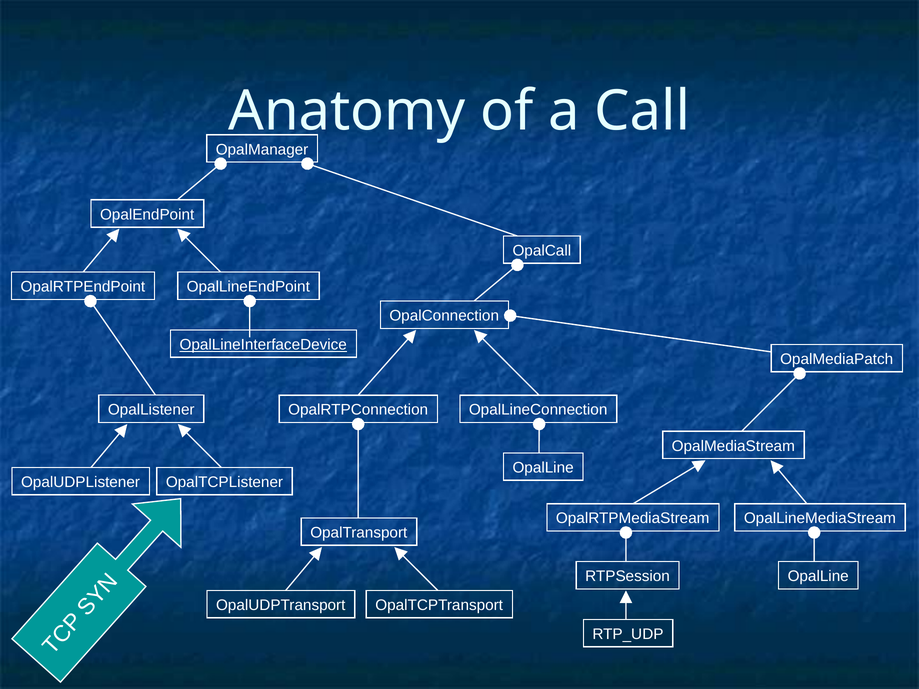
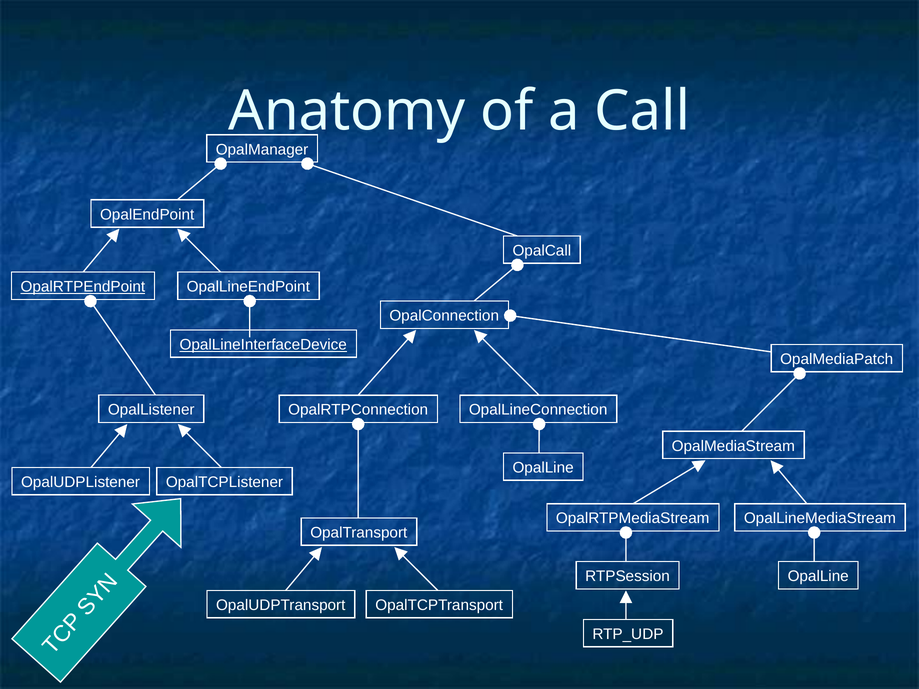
OpalRTPEndPoint underline: none -> present (83, 287)
